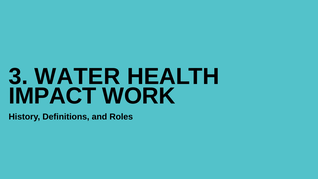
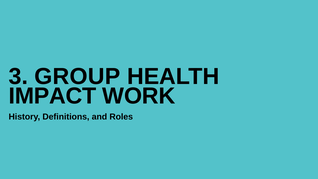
WATER: WATER -> GROUP (77, 76)
